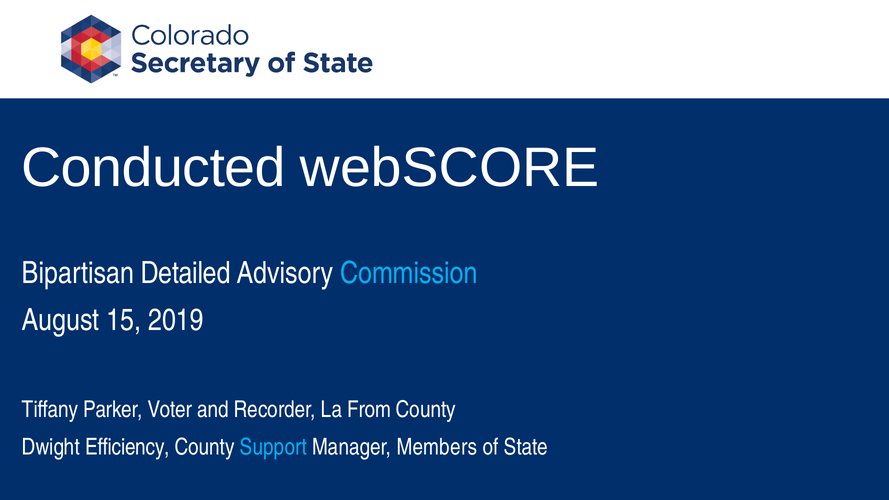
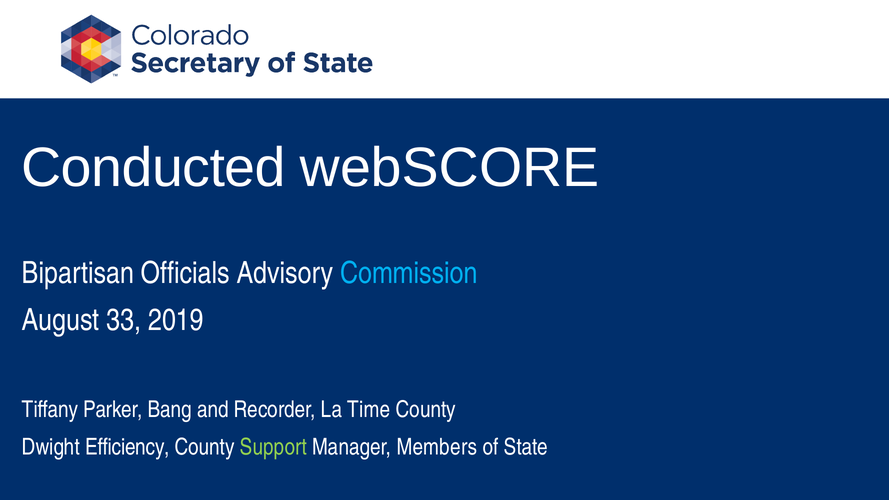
Detailed: Detailed -> Officials (185, 273)
15: 15 -> 33 (124, 320)
Voter: Voter -> Bang (170, 409)
From: From -> Time (369, 409)
Support colour: light blue -> light green (273, 447)
